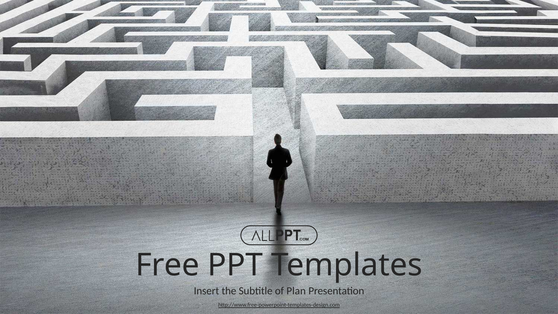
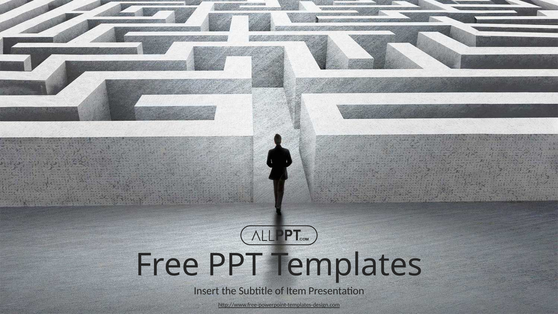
Plan: Plan -> Item (296, 291)
